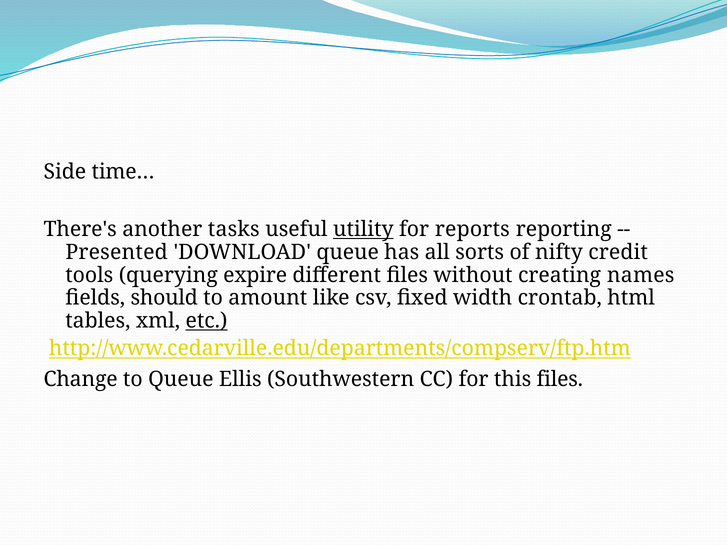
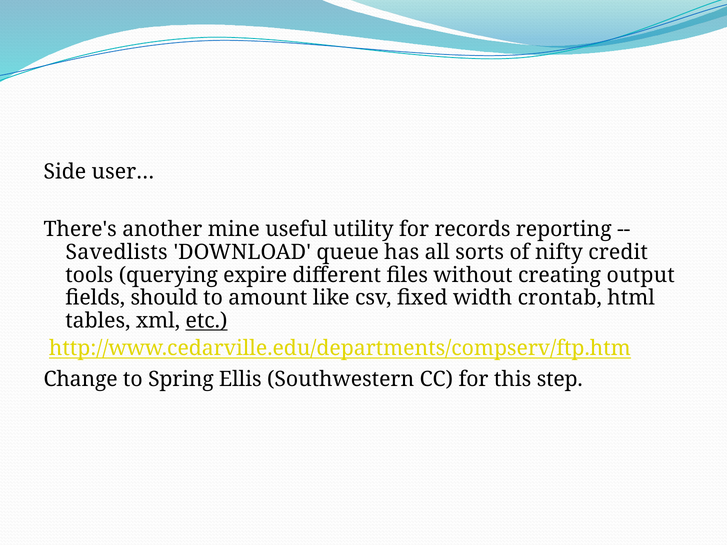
time…: time… -> user… (123, 172)
tasks: tasks -> mine (234, 229)
utility underline: present -> none (363, 229)
reports: reports -> records (472, 229)
Presented: Presented -> Savedlists (117, 252)
names: names -> output (641, 275)
to Queue: Queue -> Spring (181, 379)
this files: files -> step (560, 379)
